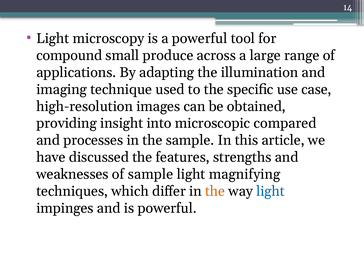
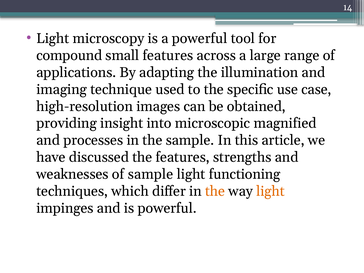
small produce: produce -> features (168, 56)
compared: compared -> magnified (285, 123)
magnifying: magnifying -> functioning (245, 174)
light colour: blue -> orange (271, 191)
